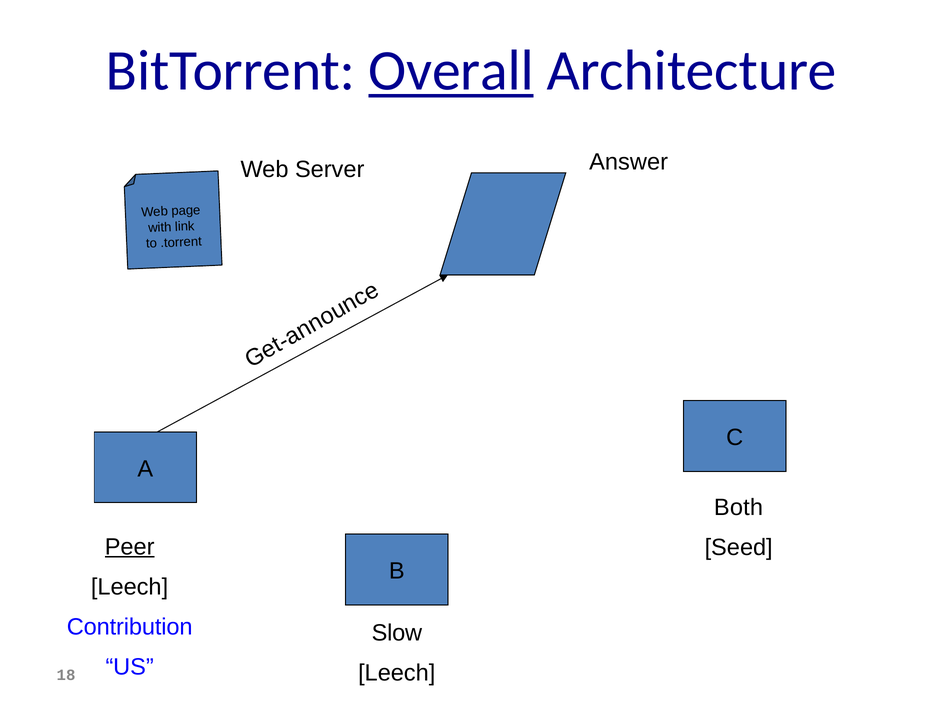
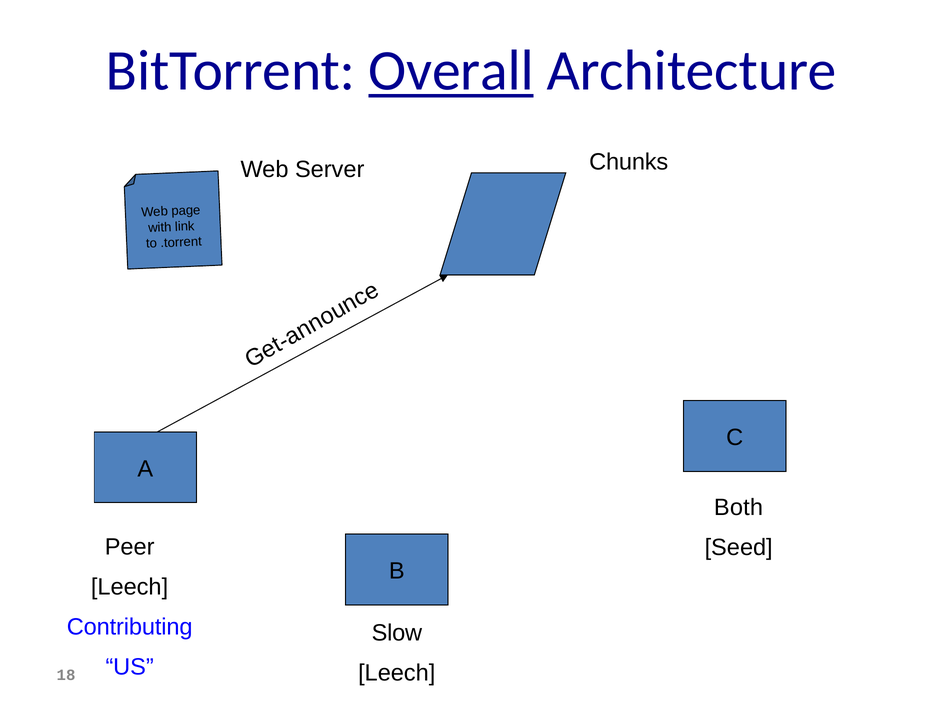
Answer: Answer -> Chunks (629, 162)
Peer underline: present -> none (130, 547)
Contribution: Contribution -> Contributing (130, 627)
